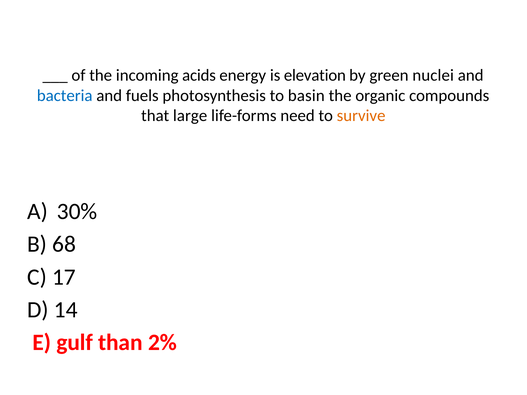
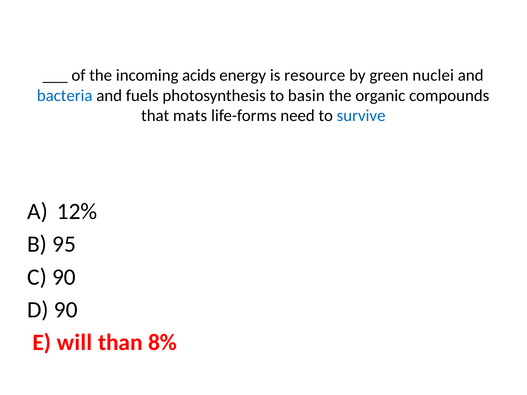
elevation: elevation -> resource (315, 75)
large: large -> mats (190, 116)
survive colour: orange -> blue (361, 116)
30%: 30% -> 12% (77, 212)
68: 68 -> 95 (64, 244)
C 17: 17 -> 90 (64, 277)
D 14: 14 -> 90 (66, 310)
gulf: gulf -> will (74, 343)
2%: 2% -> 8% (163, 343)
